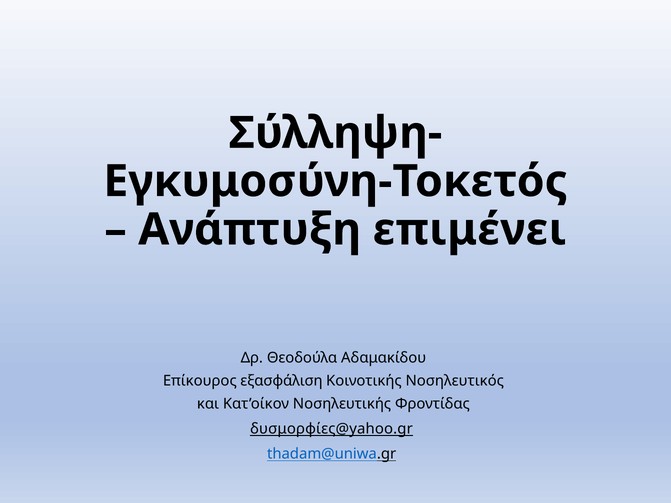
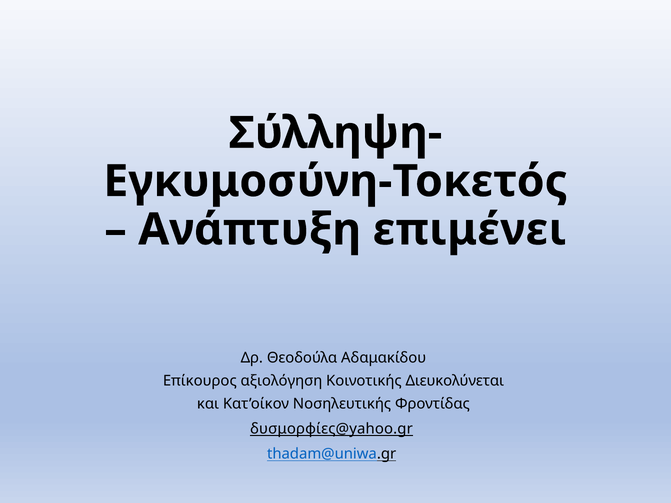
εξασφάλιση: εξασφάλιση -> αξιολόγηση (281, 381)
Νοσηλευτικός: Νοσηλευτικός -> Διευκολύνεται (455, 381)
